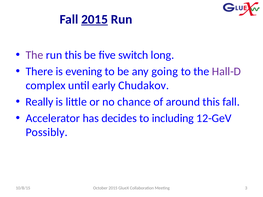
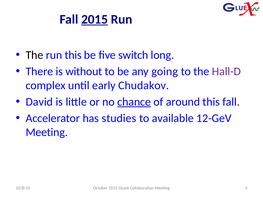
The colour: purple -> black (34, 55)
evening: evening -> without (84, 72)
Really: Really -> David (39, 102)
chance underline: none -> present (134, 102)
decides: decides -> studies (119, 118)
including: including -> available (173, 118)
Possibly: Possibly -> Meeting (47, 132)
